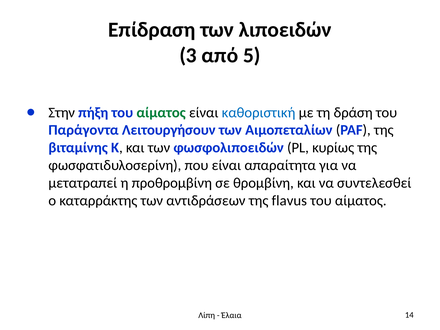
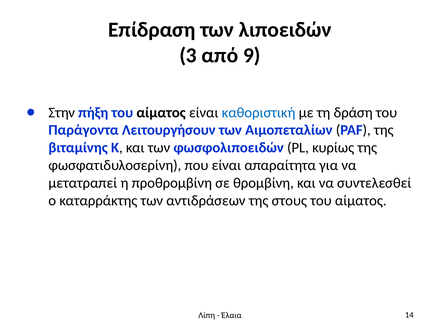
5: 5 -> 9 (252, 55)
αίματος colour: green -> black (161, 113)
flavus: flavus -> στους (289, 201)
